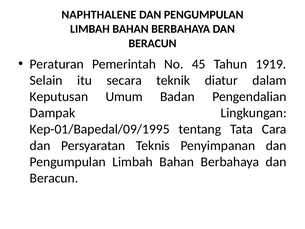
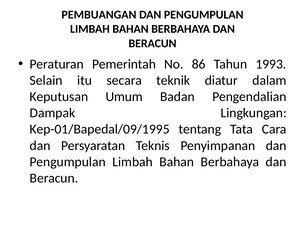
NAPHTHALENE: NAPHTHALENE -> PEMBUANGAN (99, 15)
45: 45 -> 86 (199, 64)
1919: 1919 -> 1993 (271, 64)
